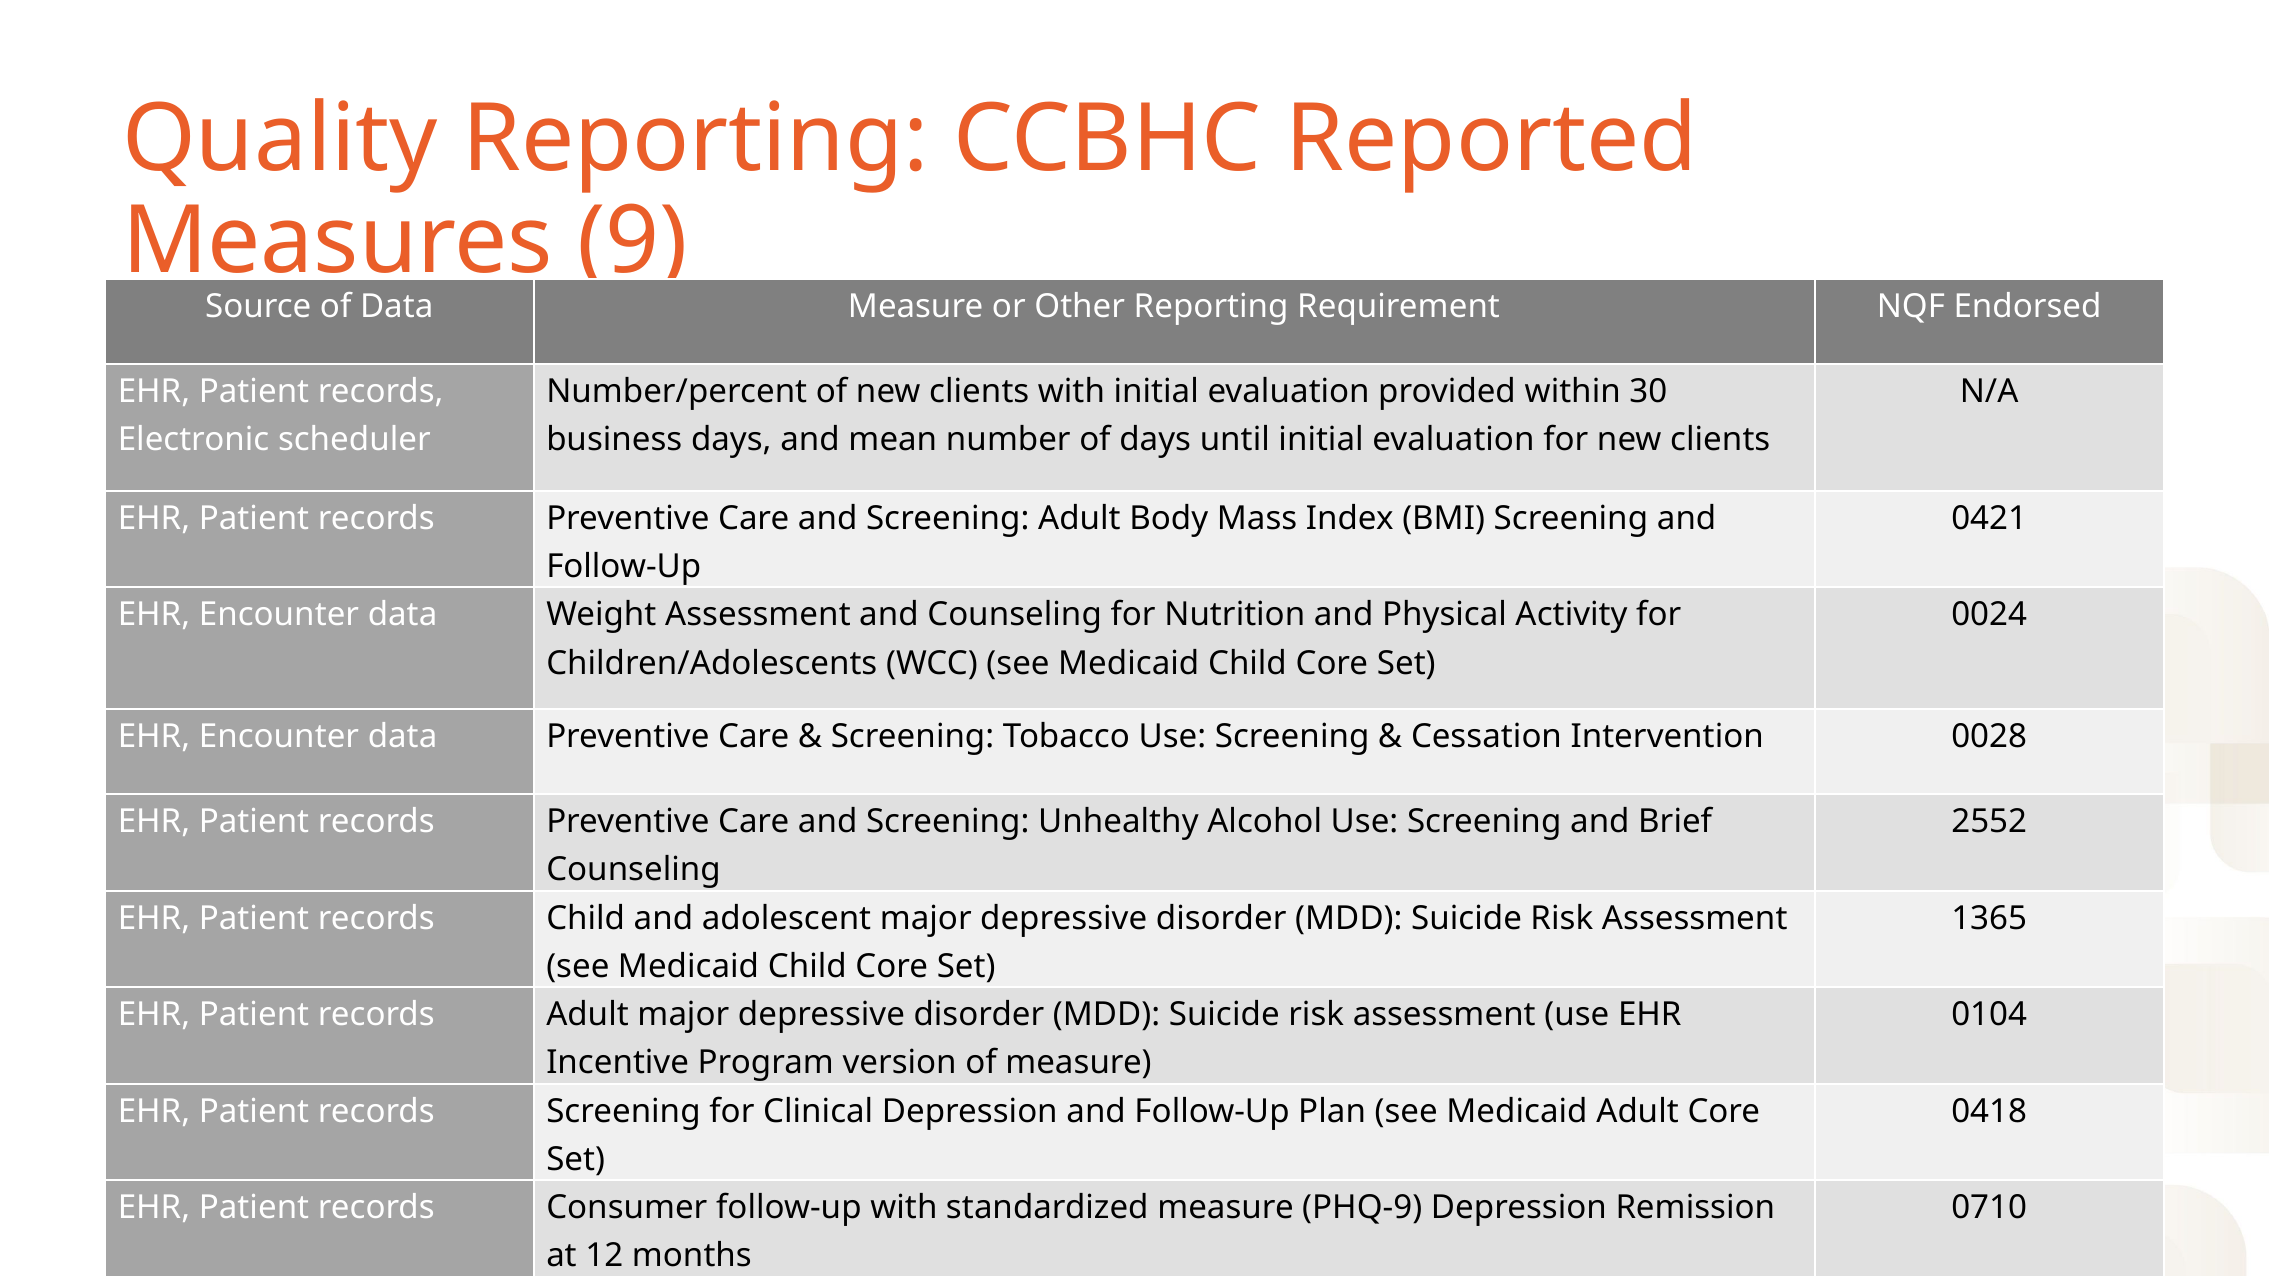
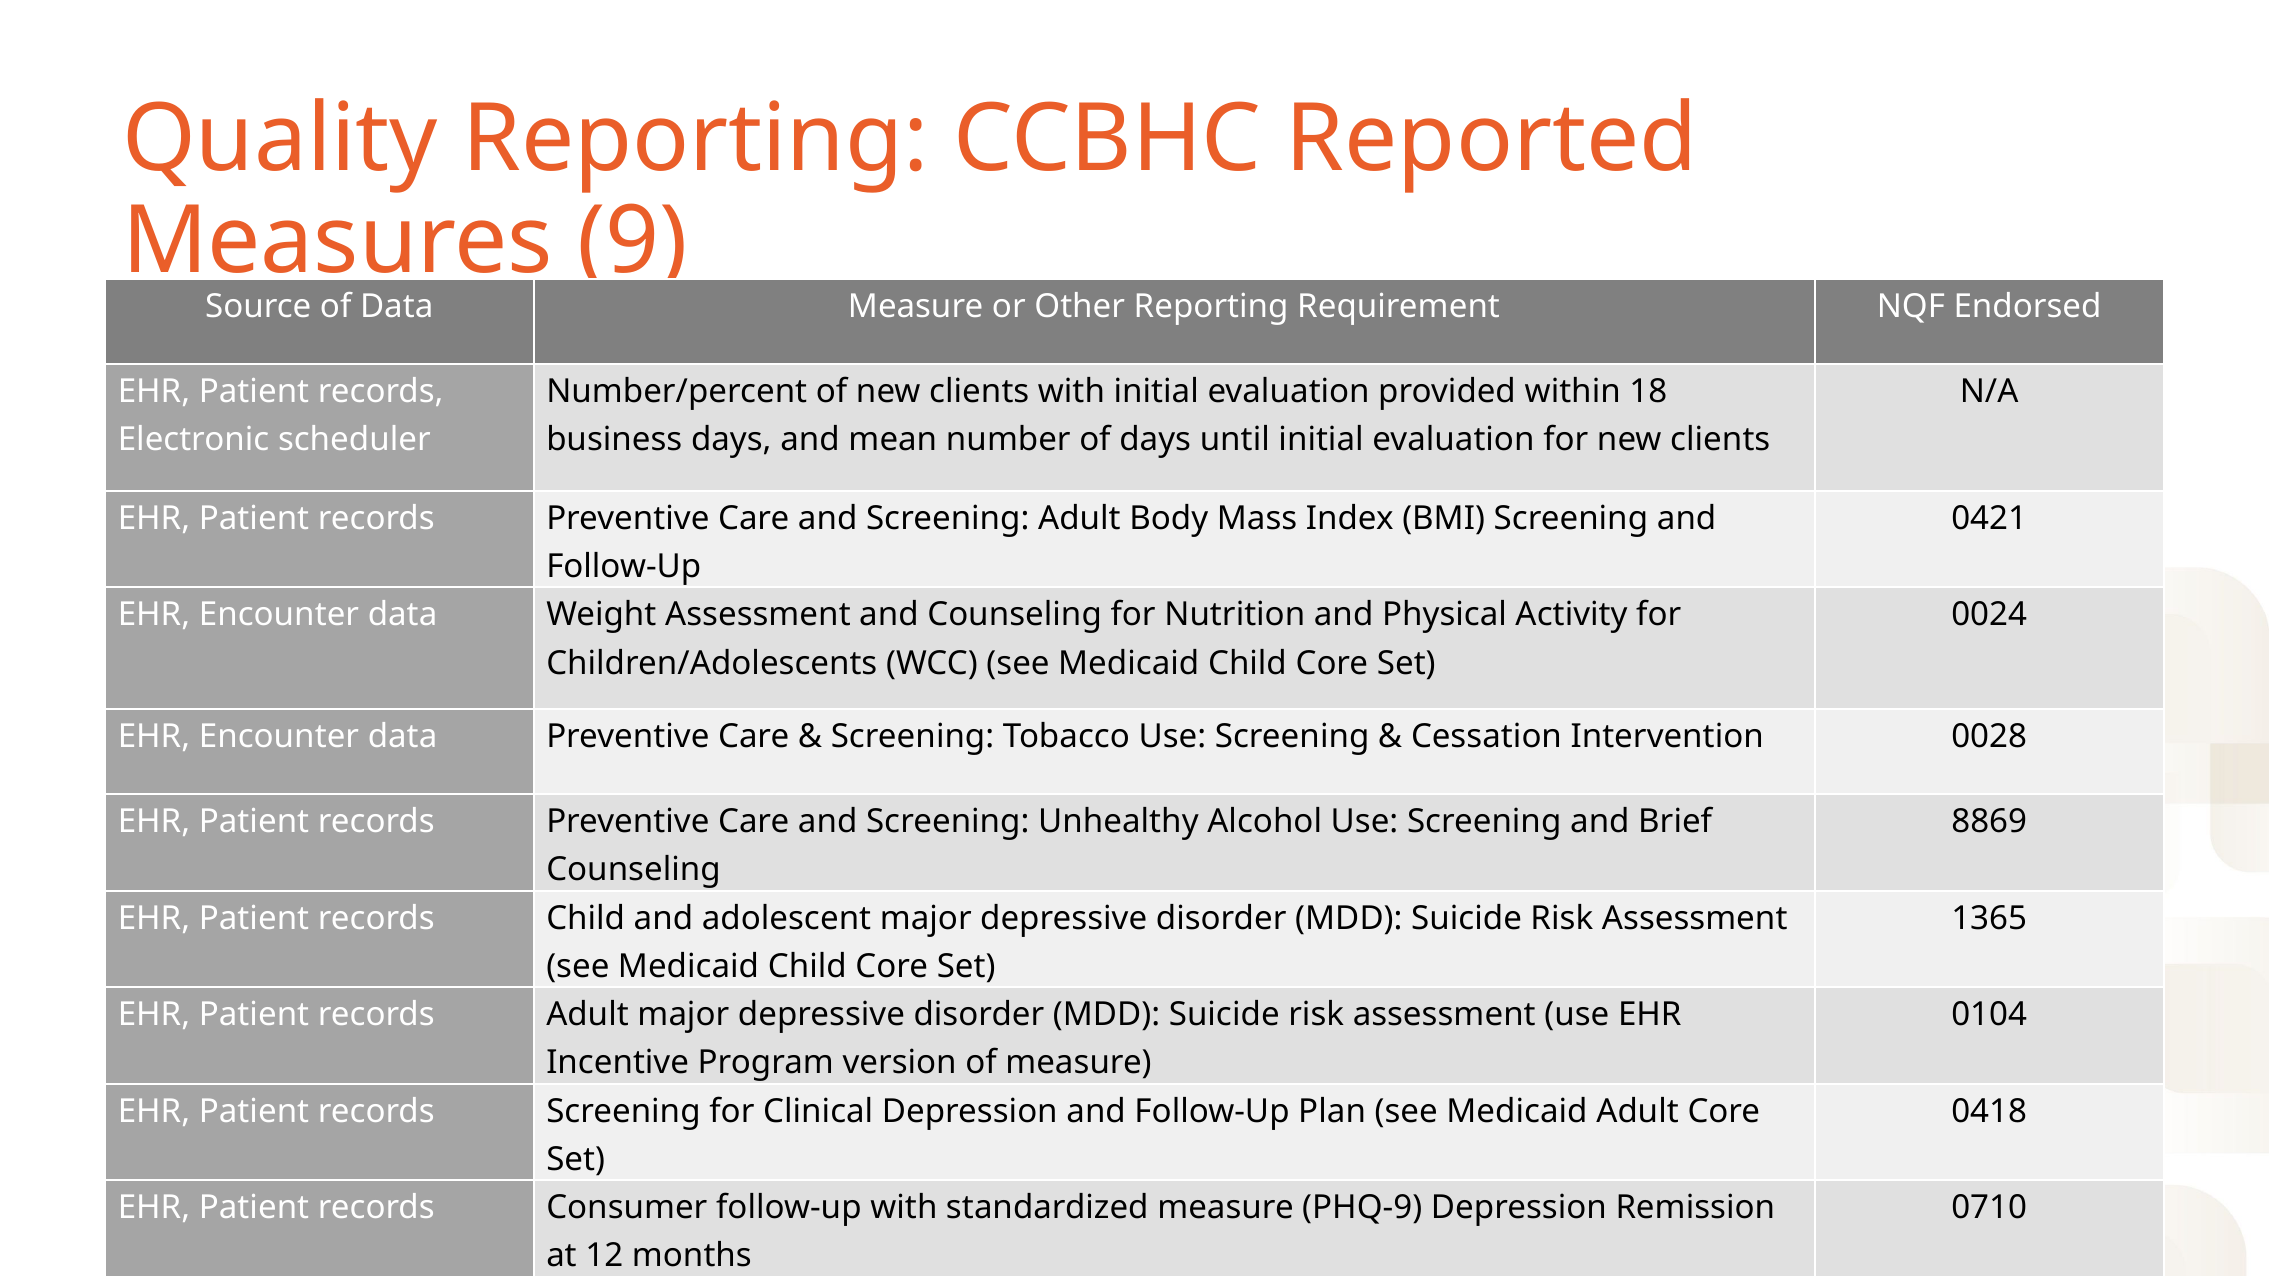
30: 30 -> 18 (1648, 391)
2552: 2552 -> 8869 (1989, 822)
